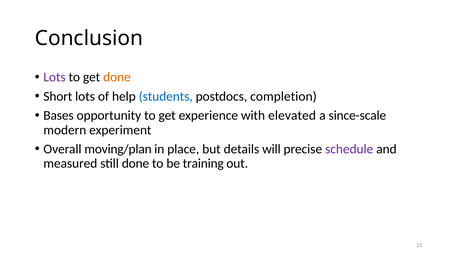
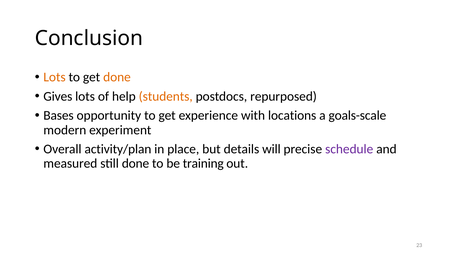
Lots colour: purple -> orange (55, 77)
Short: Short -> Gives (58, 96)
students colour: blue -> orange (166, 96)
completion: completion -> repurposed (284, 96)
elevated: elevated -> locations (292, 116)
since-scale: since-scale -> goals-scale (357, 116)
moving/plan: moving/plan -> activity/plan (118, 149)
